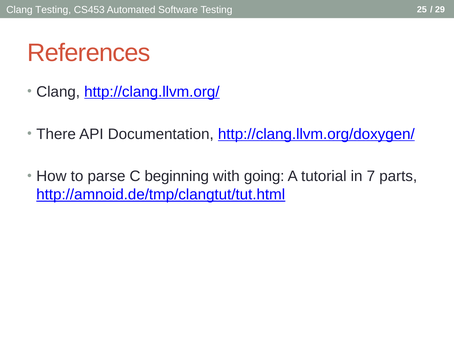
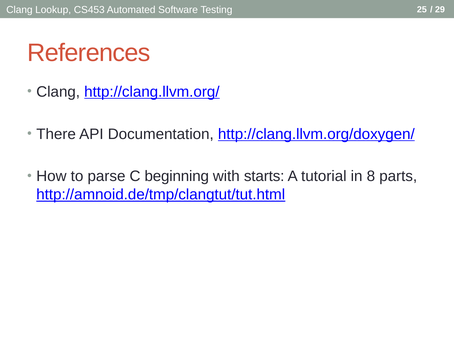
Clang Testing: Testing -> Lookup (53, 10)
going: going -> starts (264, 177)
7: 7 -> 8 (371, 177)
